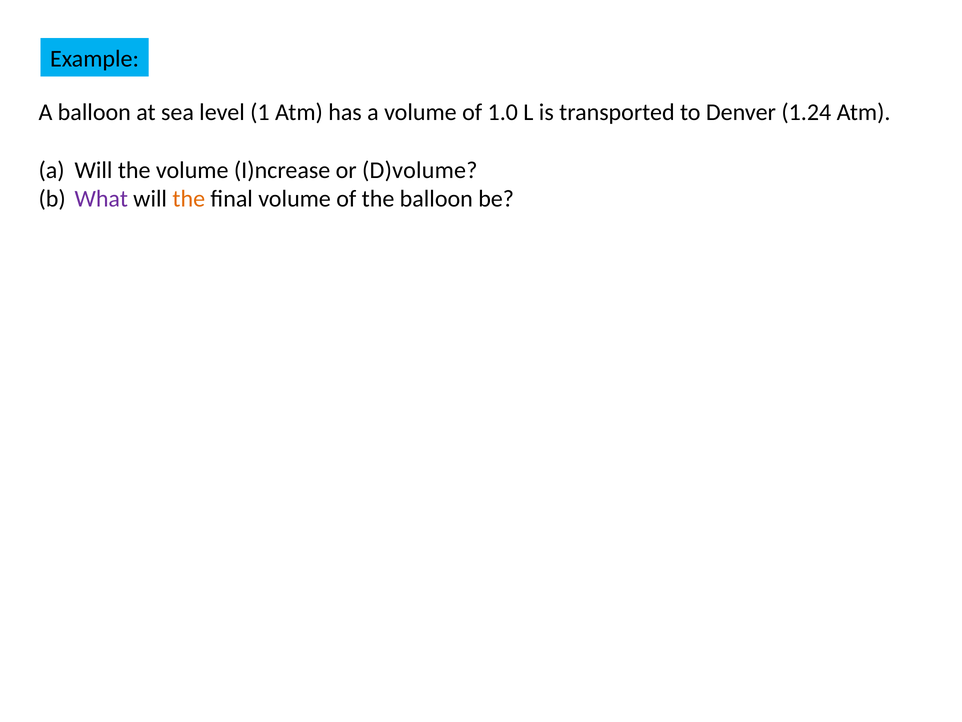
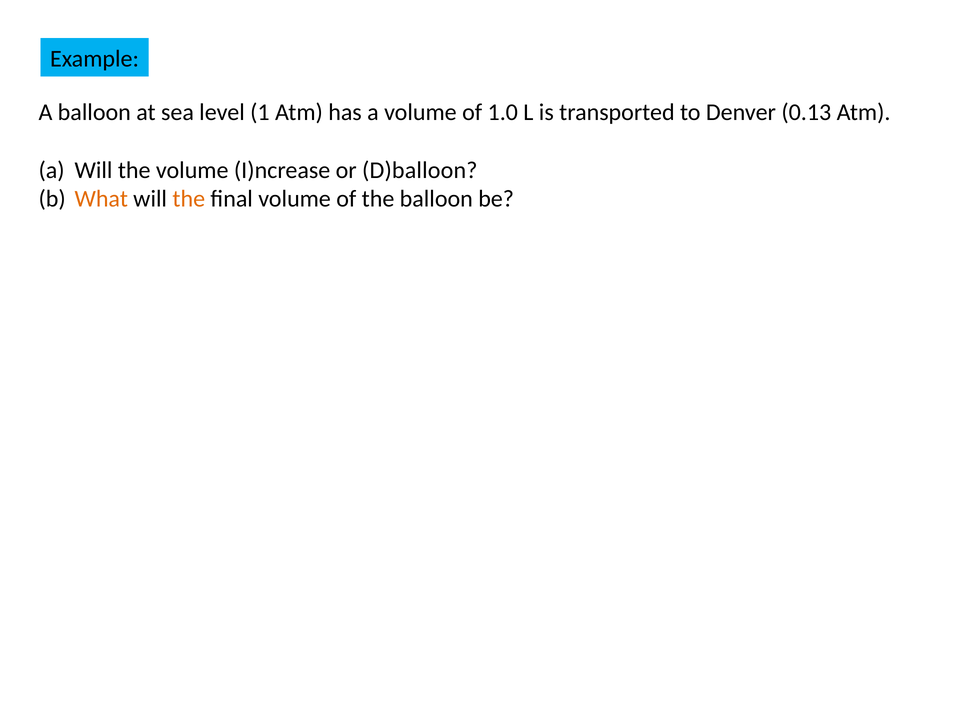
1.24: 1.24 -> 0.13 (806, 112)
D)volume: D)volume -> D)balloon (420, 170)
What colour: purple -> orange (101, 199)
